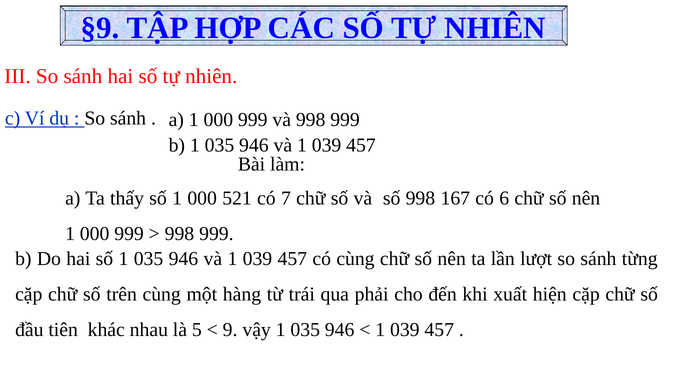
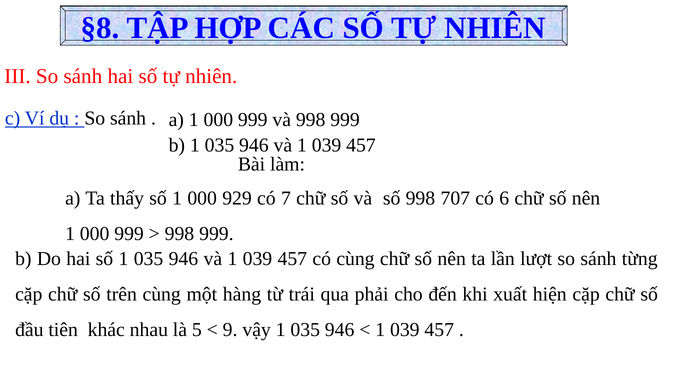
§9: §9 -> §8 (100, 28)
521: 521 -> 929 (237, 198)
167: 167 -> 707 (455, 198)
